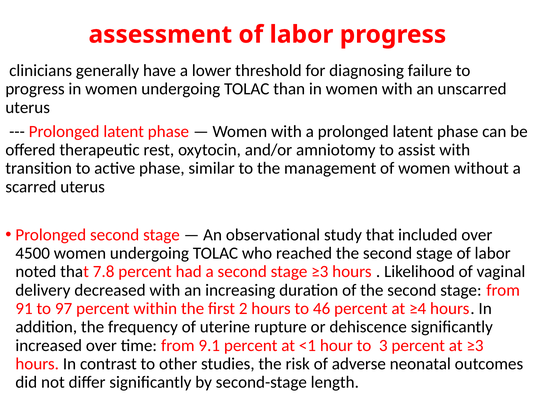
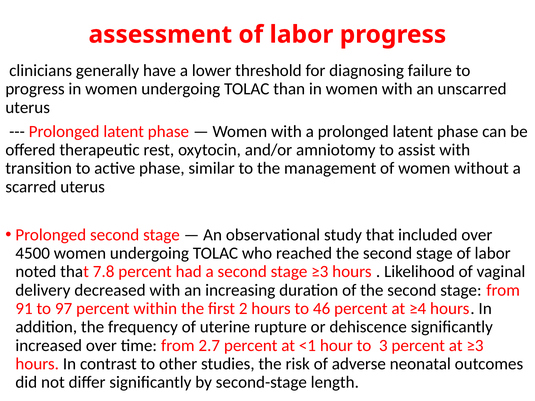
9.1: 9.1 -> 2.7 (209, 346)
